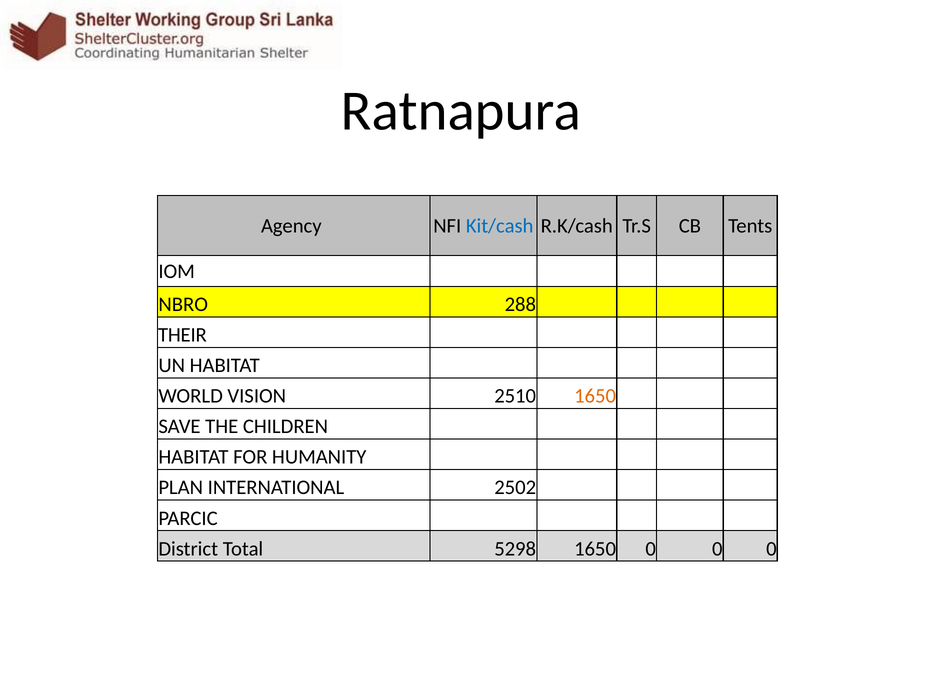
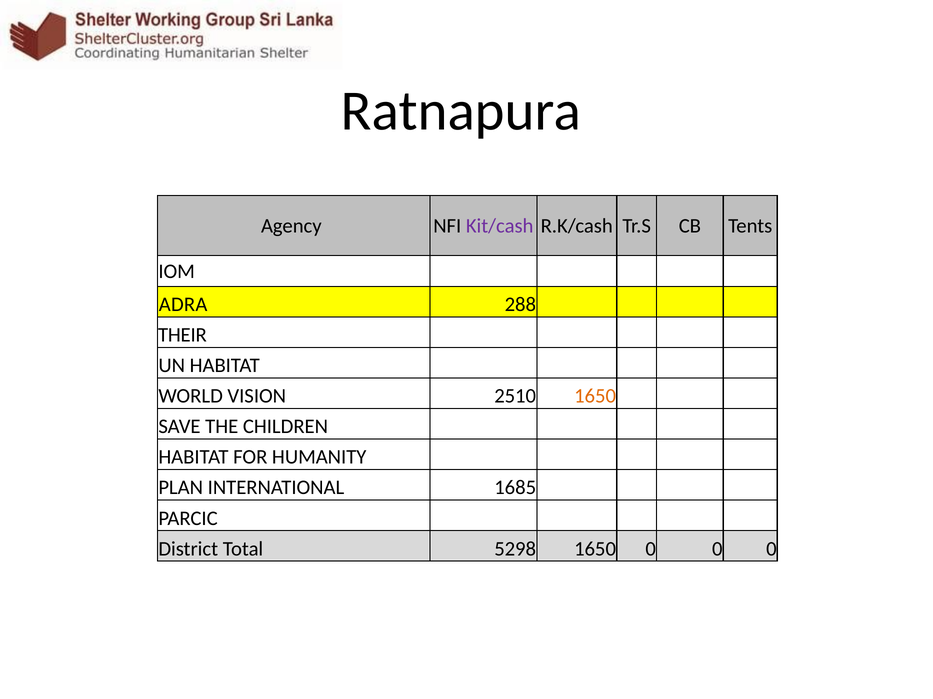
Kit/cash colour: blue -> purple (500, 226)
NBRO: NBRO -> ADRA (183, 305)
2502: 2502 -> 1685 (515, 488)
